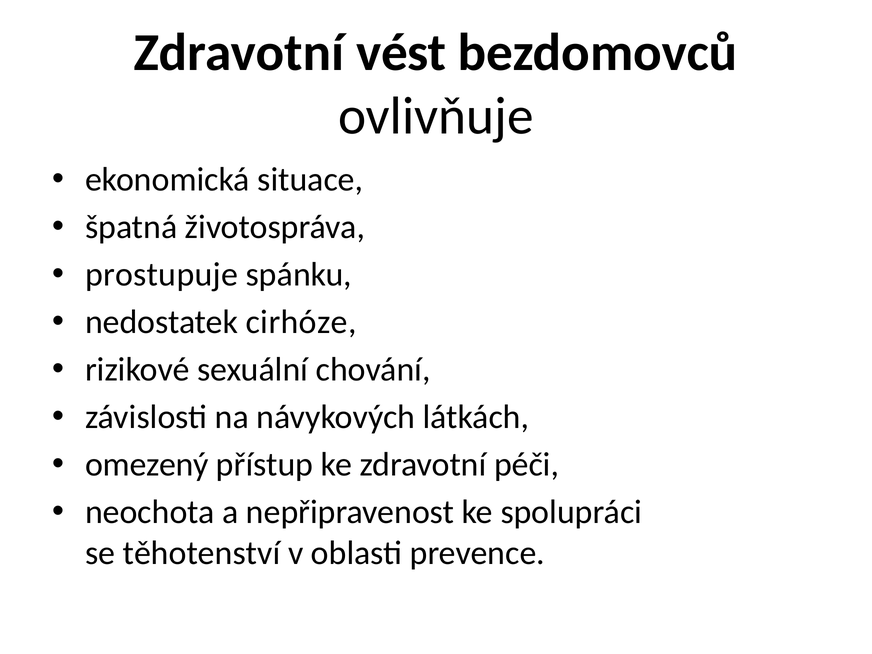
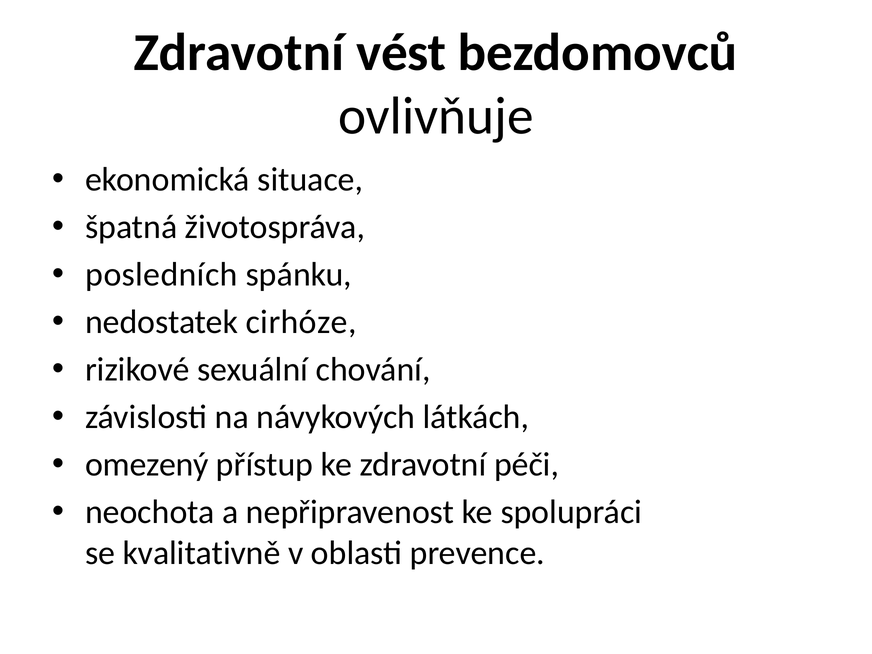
prostupuje: prostupuje -> posledních (161, 275)
těhotenství: těhotenství -> kvalitativně (202, 553)
